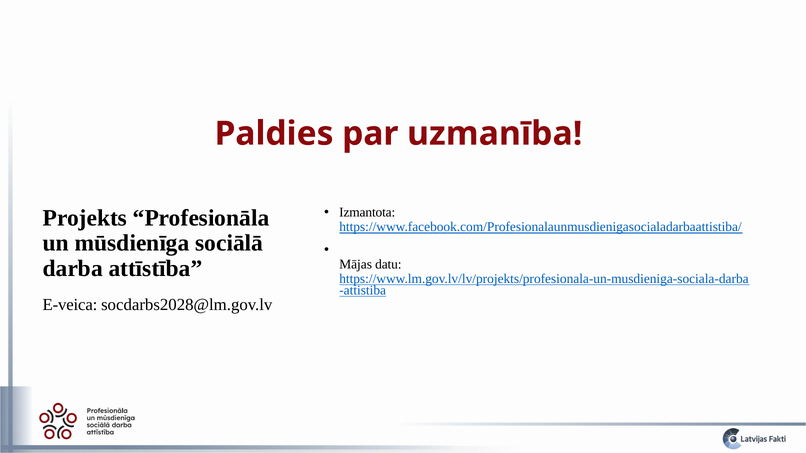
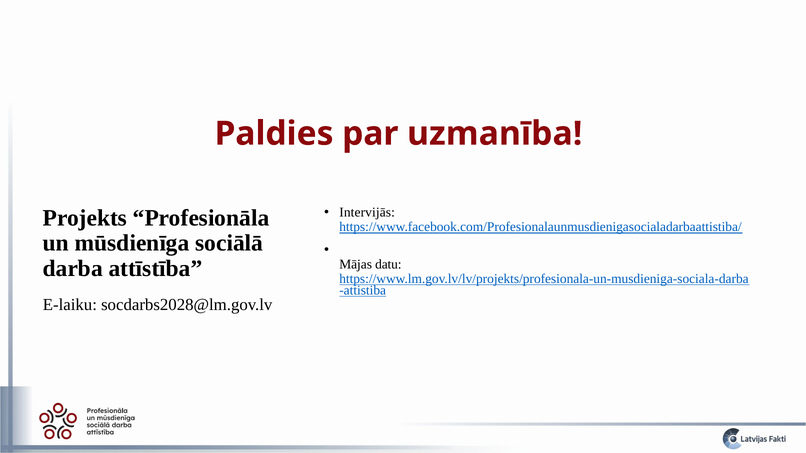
Izmantota: Izmantota -> Intervijās (367, 213)
E-veica: E-veica -> E-laiku (70, 305)
